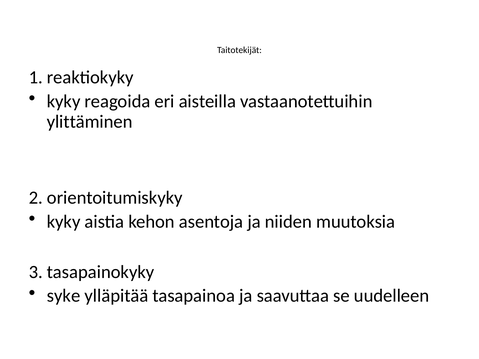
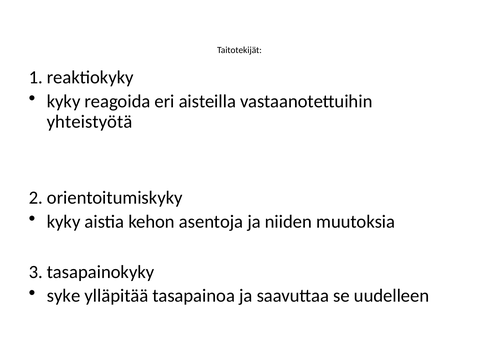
ylittäminen: ylittäminen -> yhteistyötä (90, 122)
